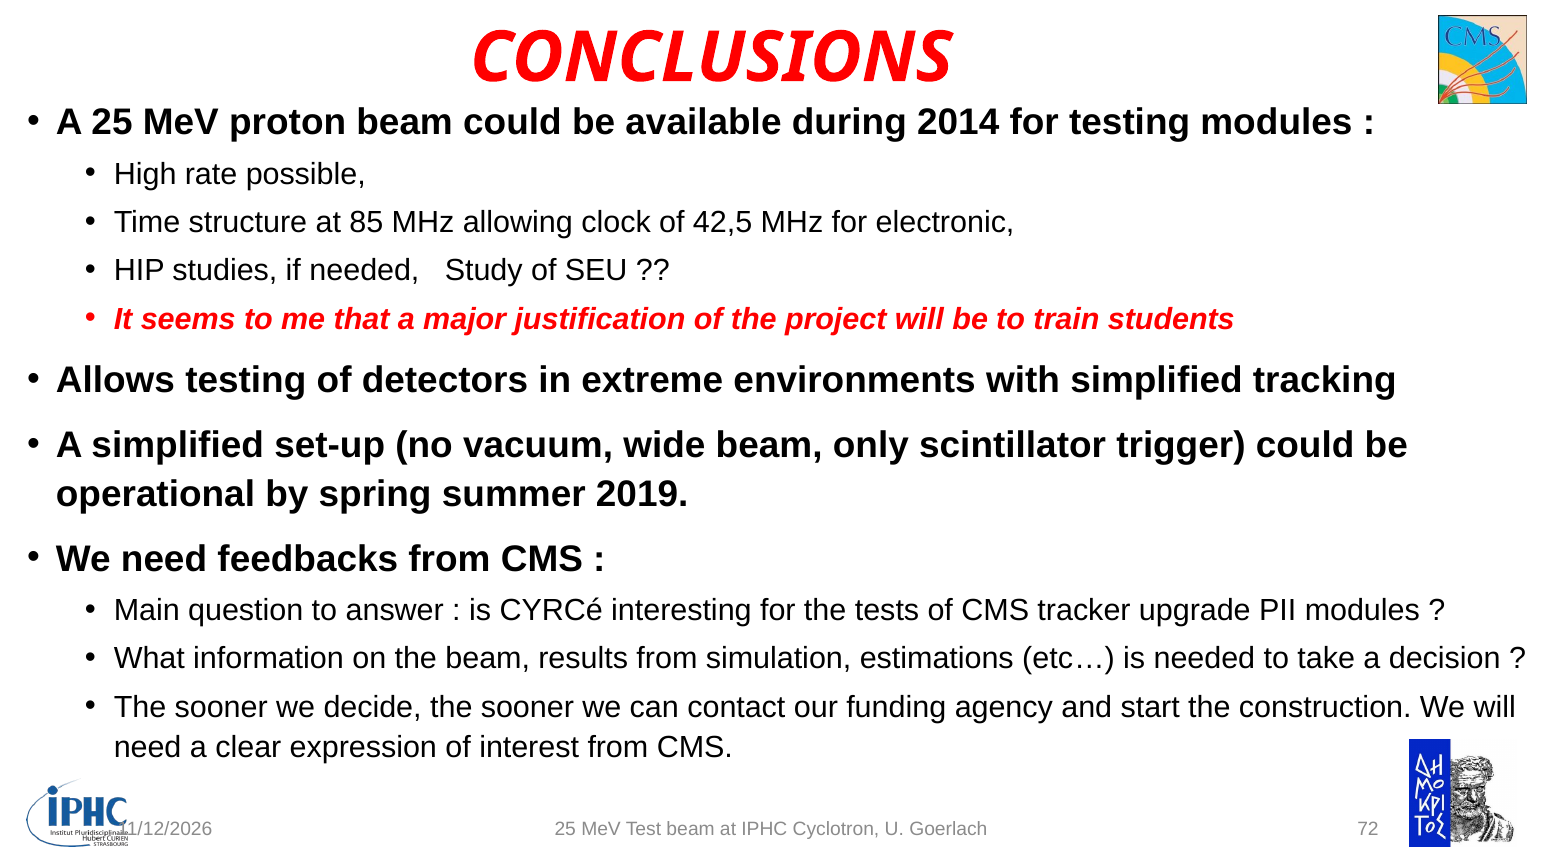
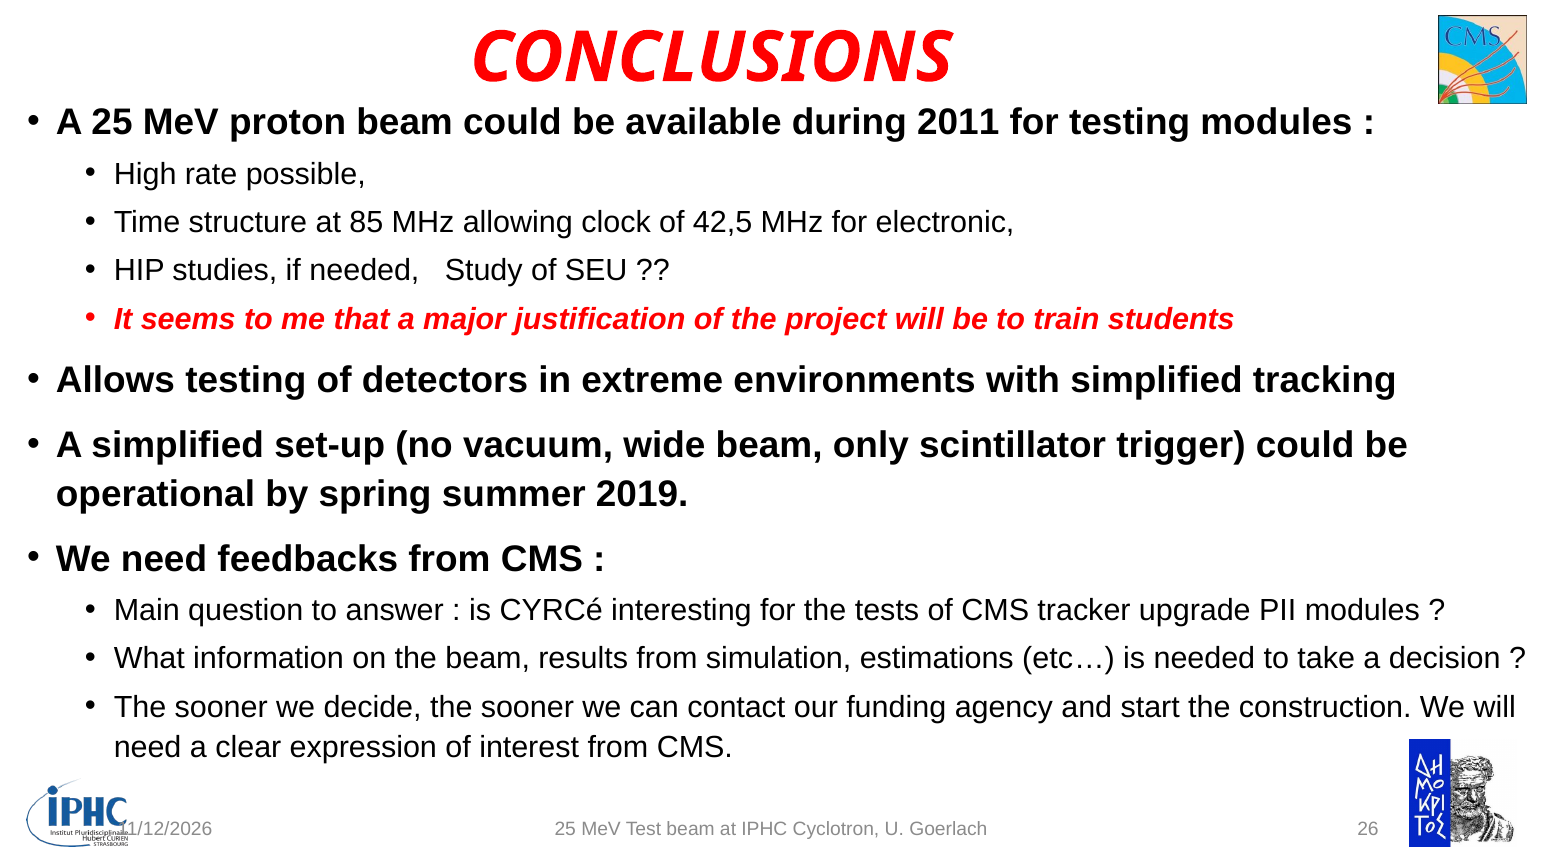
2014: 2014 -> 2011 (958, 122)
72: 72 -> 26 (1368, 829)
